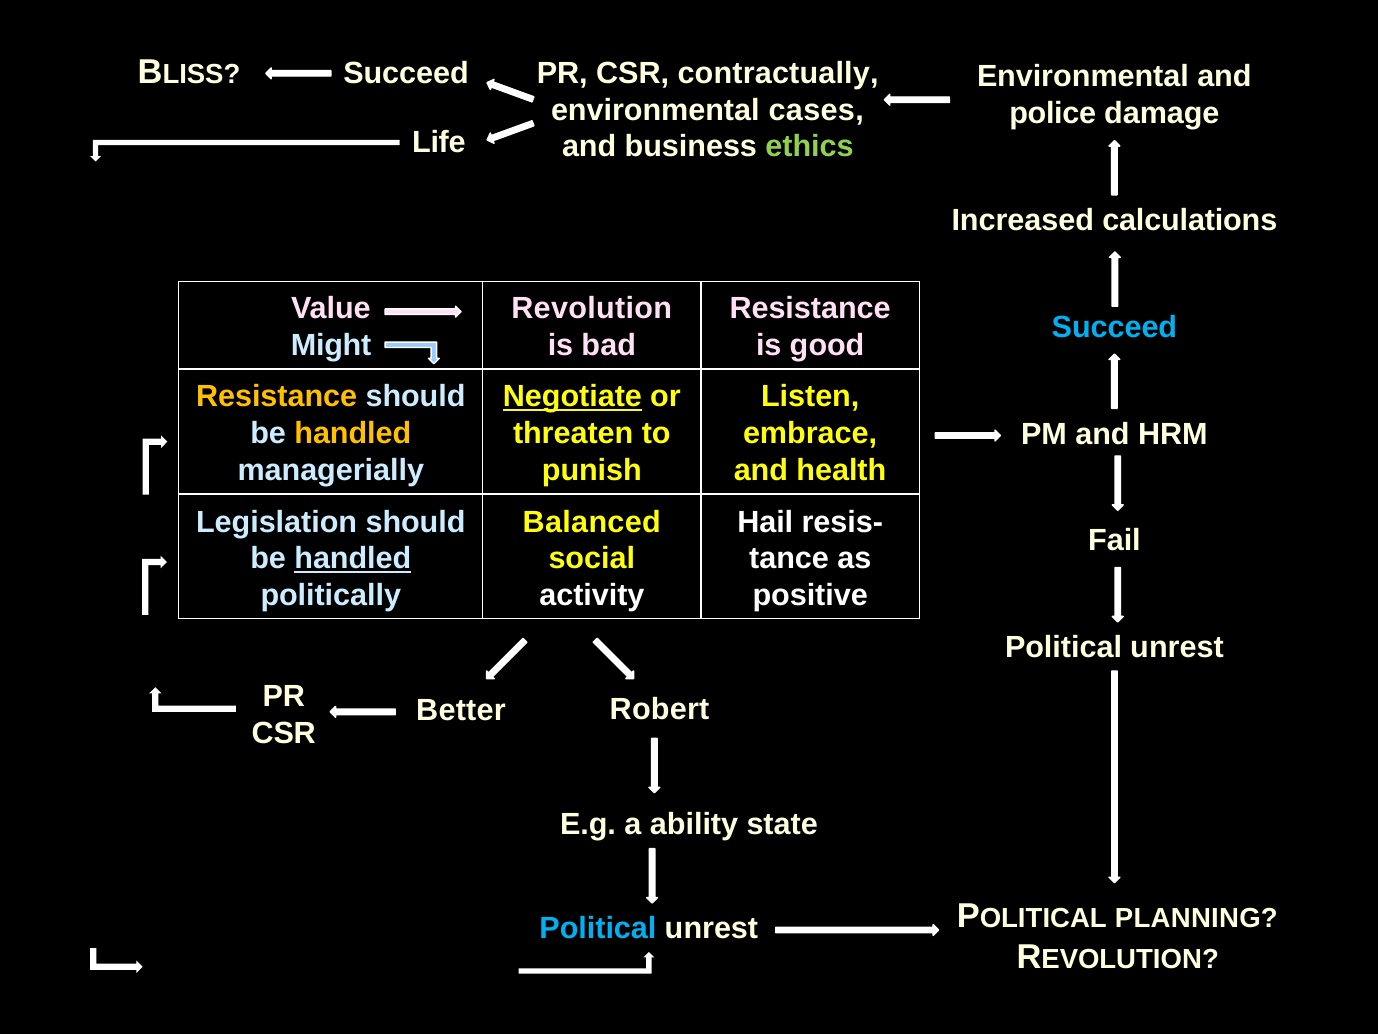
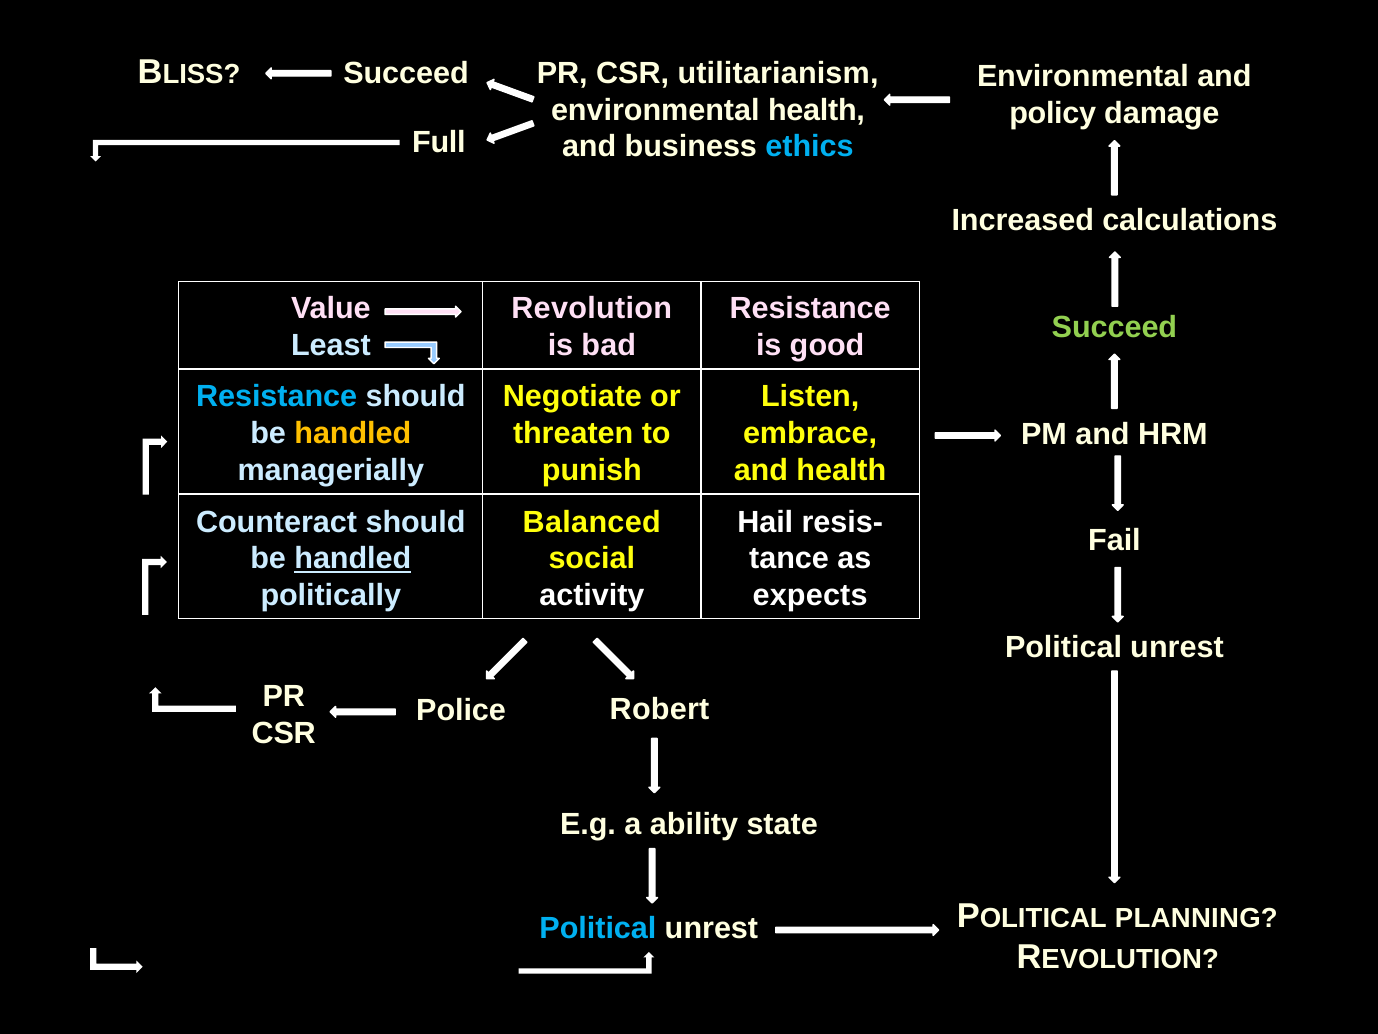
contractually: contractually -> utilitarianism (778, 73)
environmental cases: cases -> health (816, 110)
police: police -> policy (1053, 113)
Life: Life -> Full (439, 143)
ethics colour: light green -> light blue (810, 147)
Succeed colour: light blue -> light green (1114, 327)
Might: Might -> Least (331, 345)
Resistance colour: yellow -> light blue (277, 397)
Negotiate underline: present -> none (572, 397)
Legislation: Legislation -> Counteract (277, 522)
positive: positive -> expects (810, 595)
Better: Better -> Police (461, 710)
